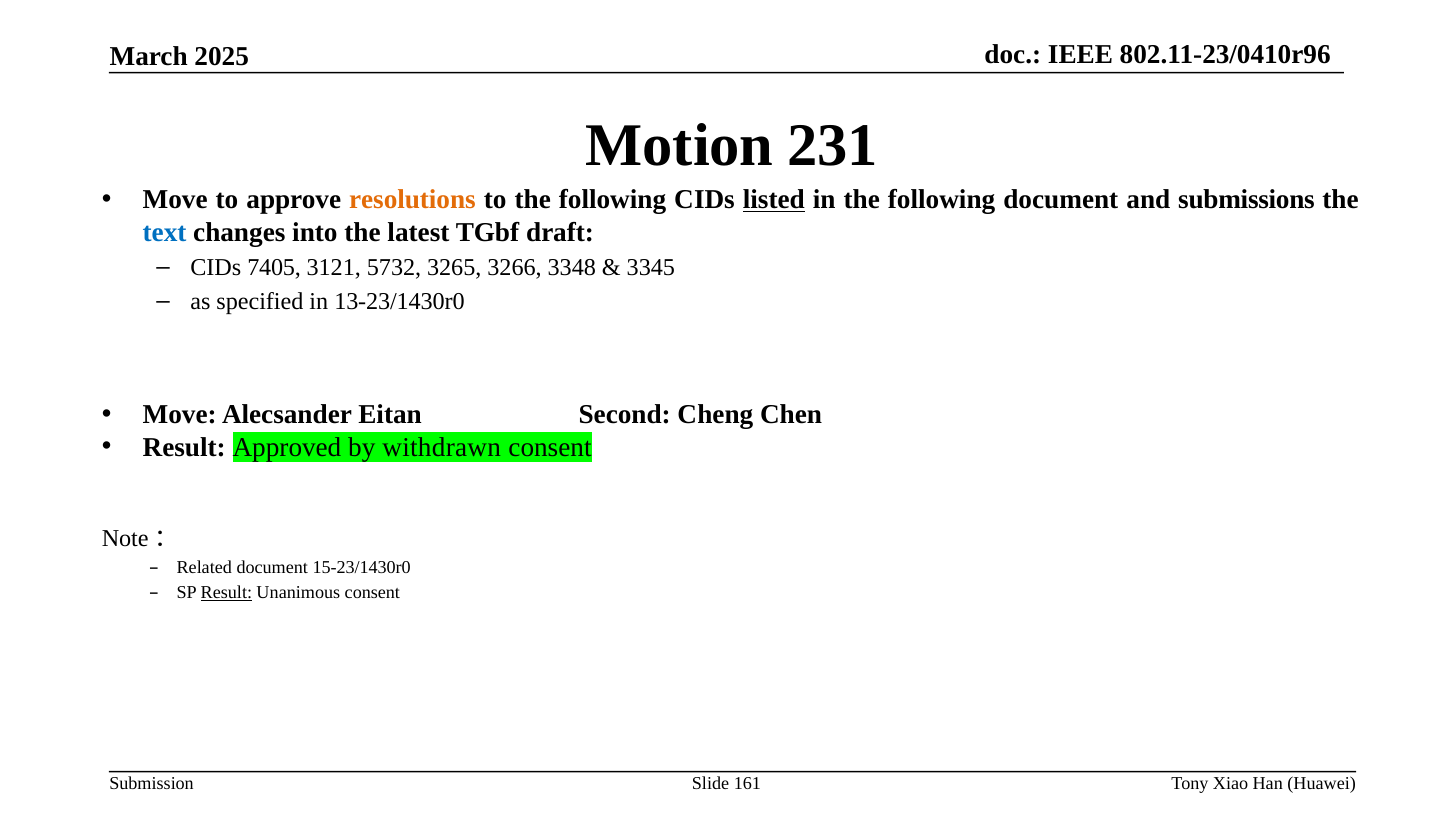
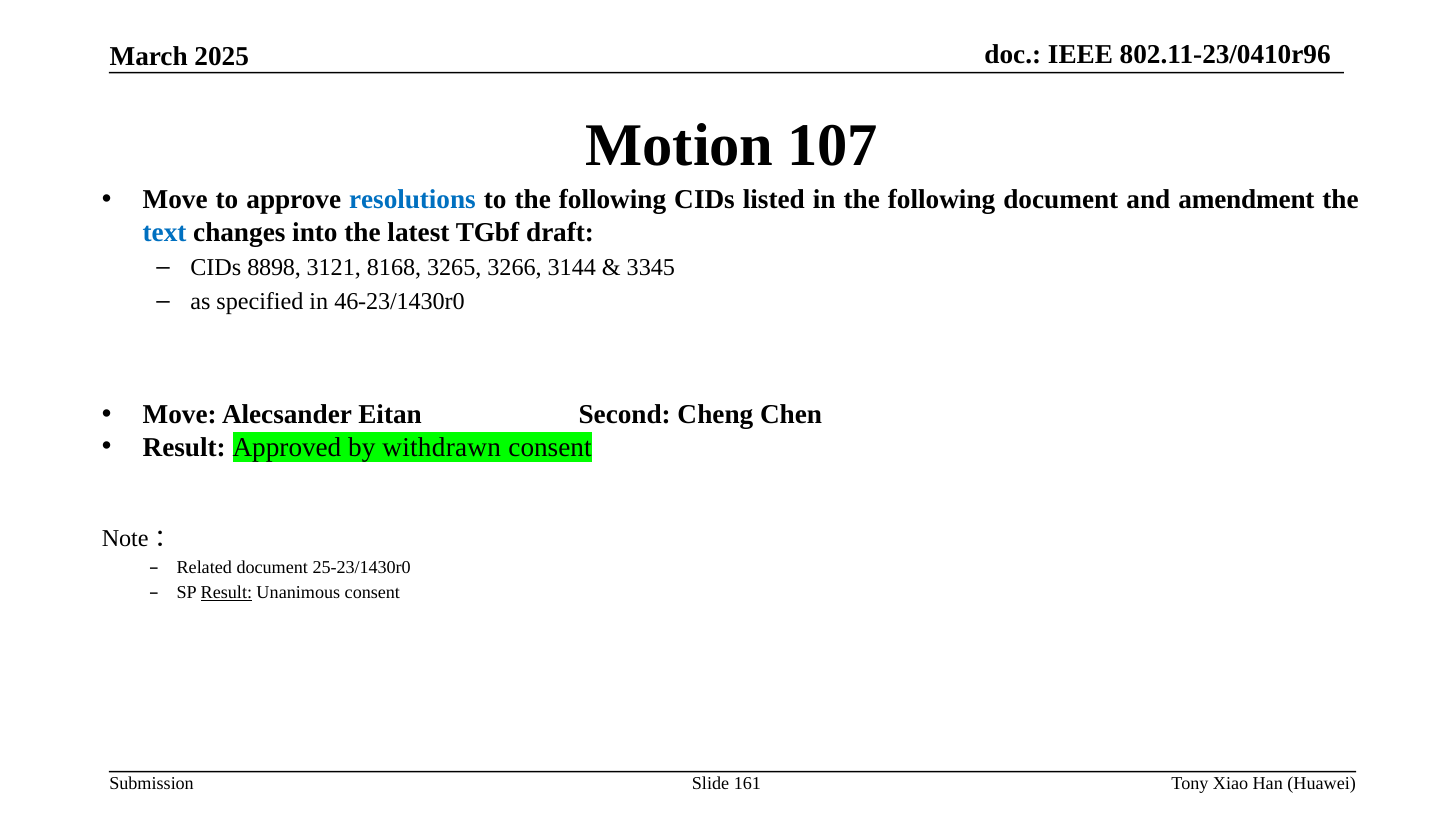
231: 231 -> 107 (833, 146)
resolutions colour: orange -> blue (412, 200)
listed underline: present -> none (774, 200)
submissions: submissions -> amendment (1246, 200)
7405: 7405 -> 8898 (274, 268)
5732: 5732 -> 8168 (394, 268)
3348: 3348 -> 3144 (572, 268)
13-23/1430r0: 13-23/1430r0 -> 46-23/1430r0 (399, 302)
15-23/1430r0: 15-23/1430r0 -> 25-23/1430r0 (362, 568)
